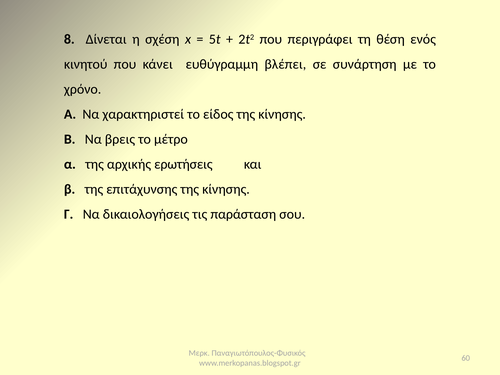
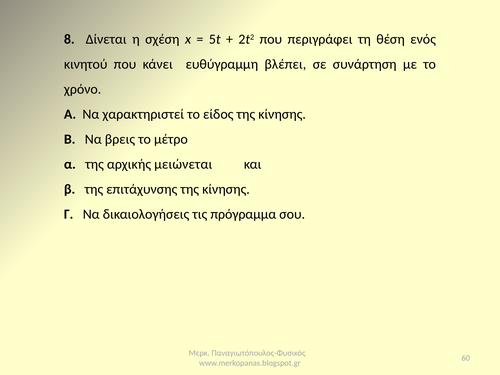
ερωτήσεις: ερωτήσεις -> μειώνεται (183, 164)
παράσταση: παράσταση -> πρόγραμμα (243, 214)
